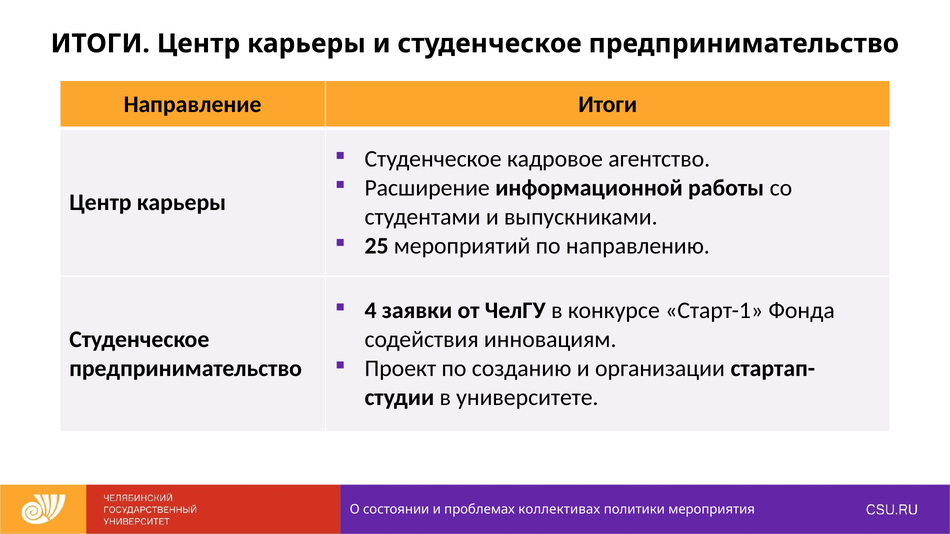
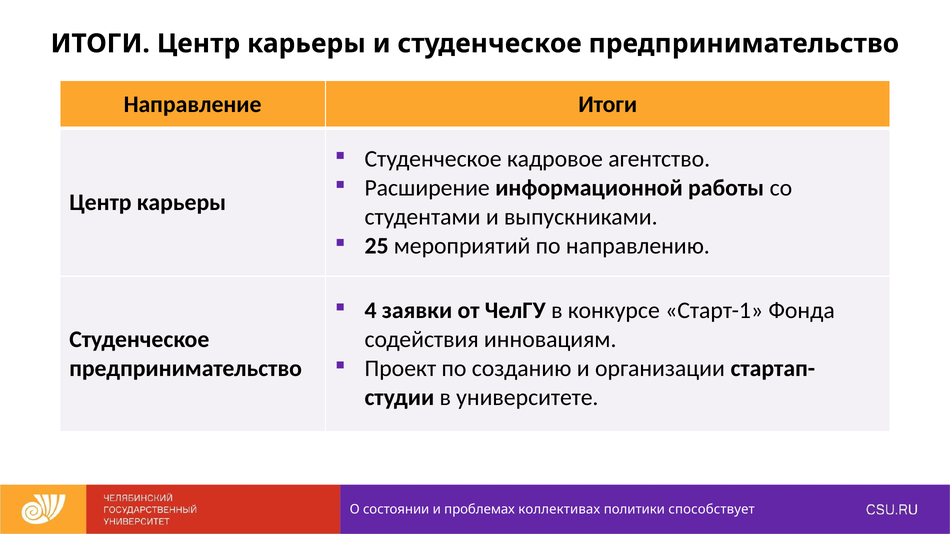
мероприятия: мероприятия -> способствует (712, 510)
